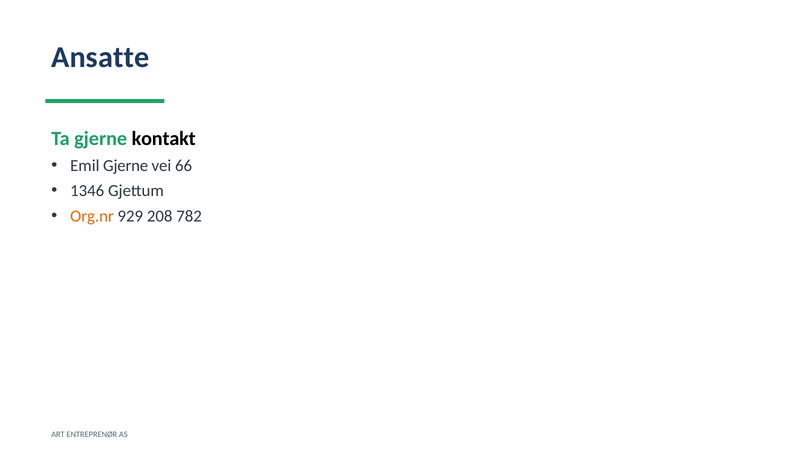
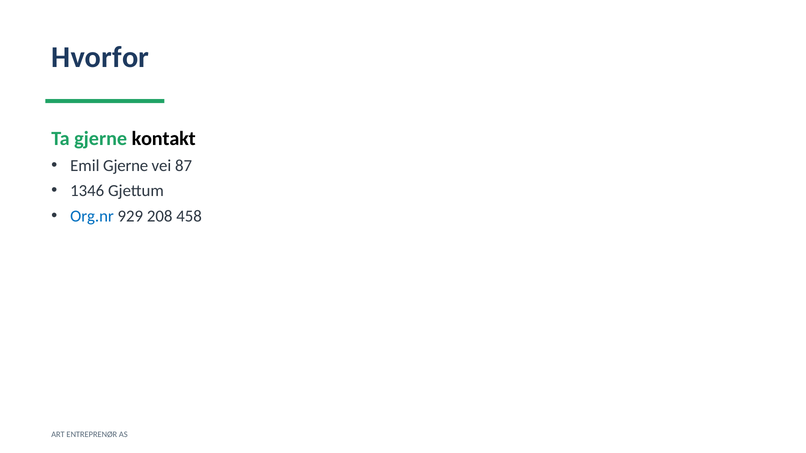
Ansatte: Ansatte -> Hvorfor (100, 58)
66: 66 -> 87 (184, 166)
Org.nr colour: orange -> blue (92, 216)
782: 782 -> 458 (189, 216)
